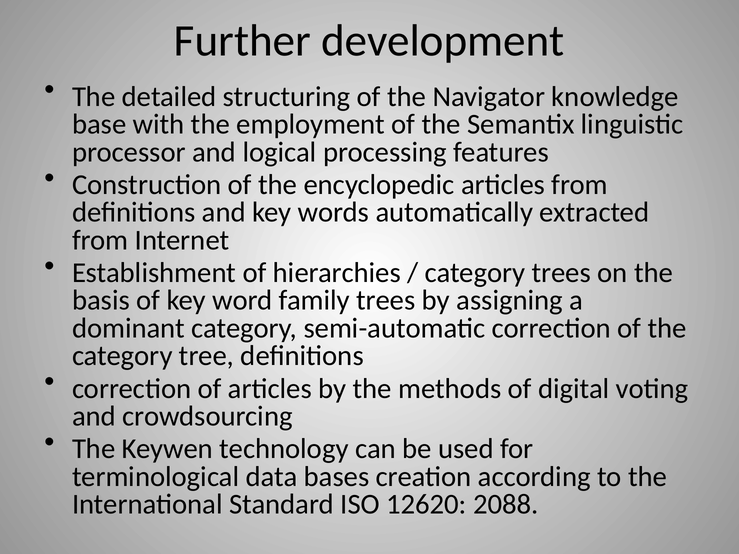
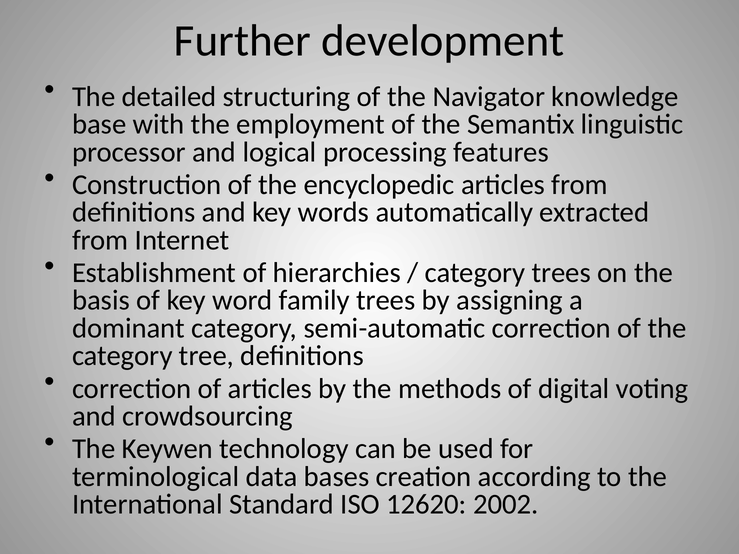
2088: 2088 -> 2002 (506, 504)
